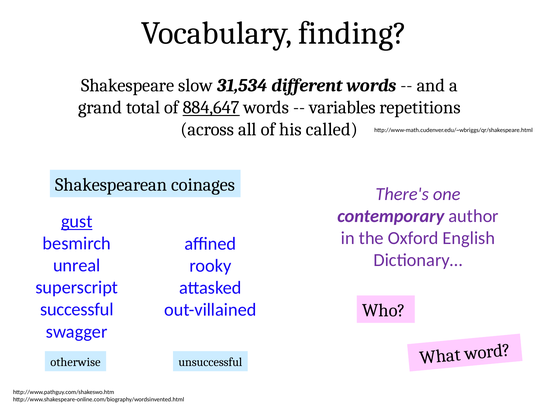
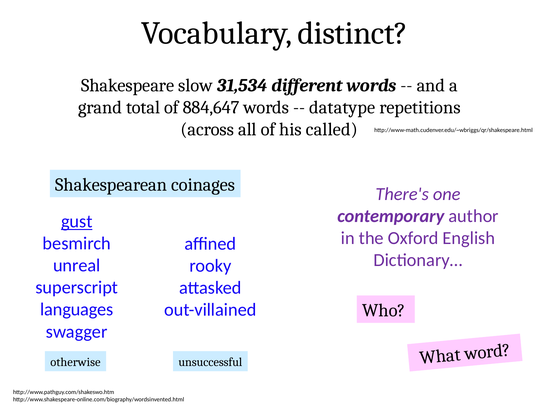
finding: finding -> distinct (353, 33)
884,647 underline: present -> none (211, 107)
variables: variables -> datatype (342, 107)
successful: successful -> languages (77, 309)
